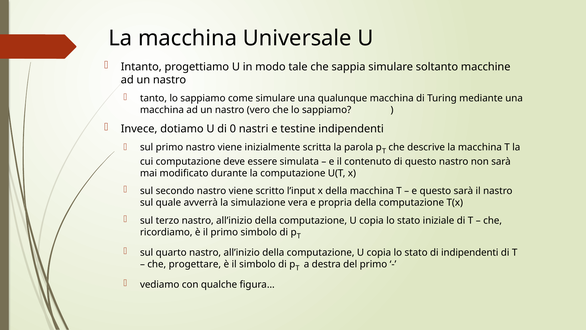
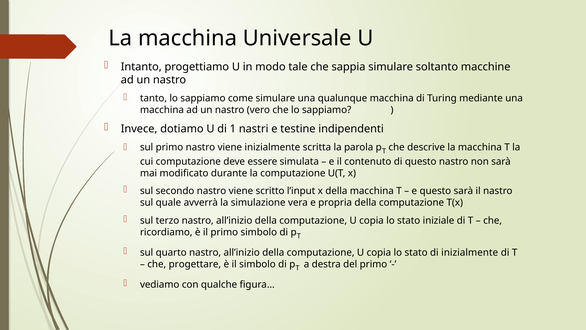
0: 0 -> 1 (233, 129)
di indipendenti: indipendenti -> inizialmente (470, 252)
